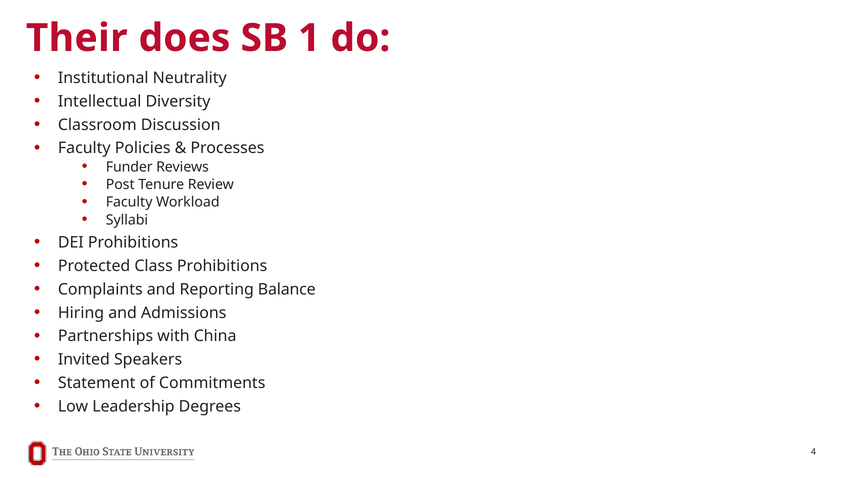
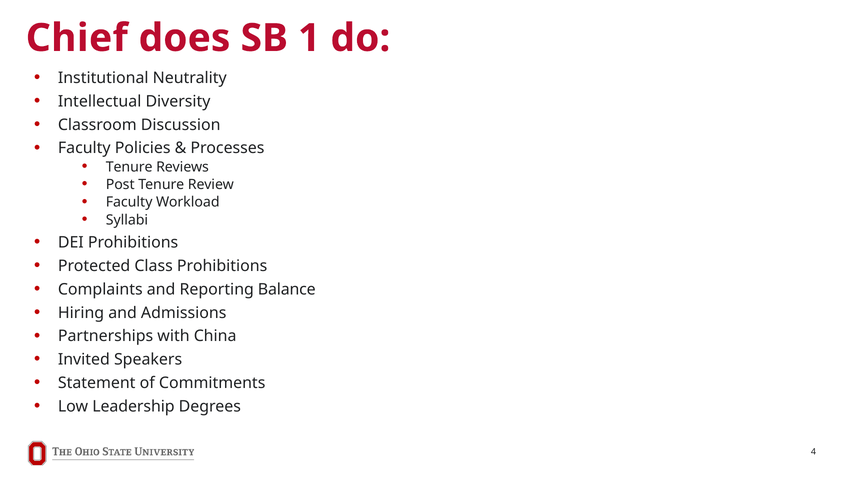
Their: Their -> Chief (77, 38)
Funder: Funder -> Tenure (129, 167)
